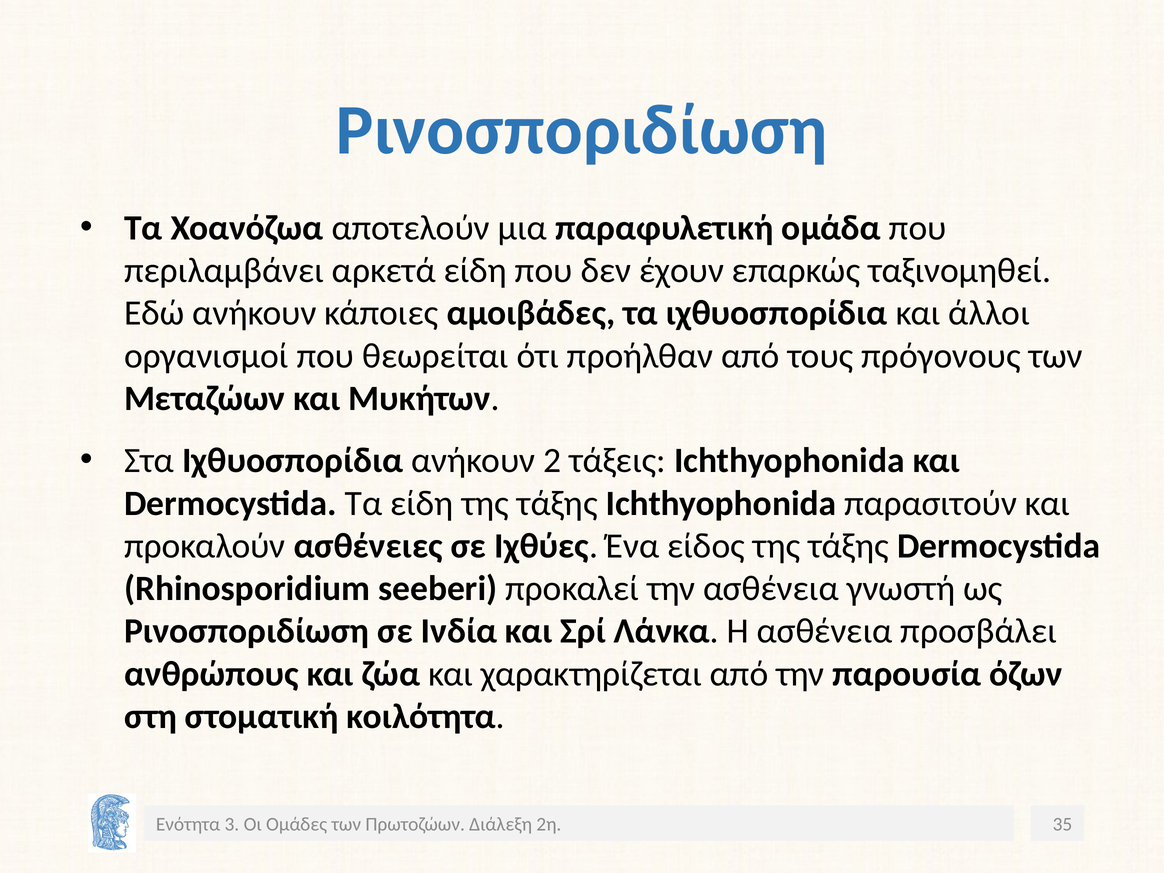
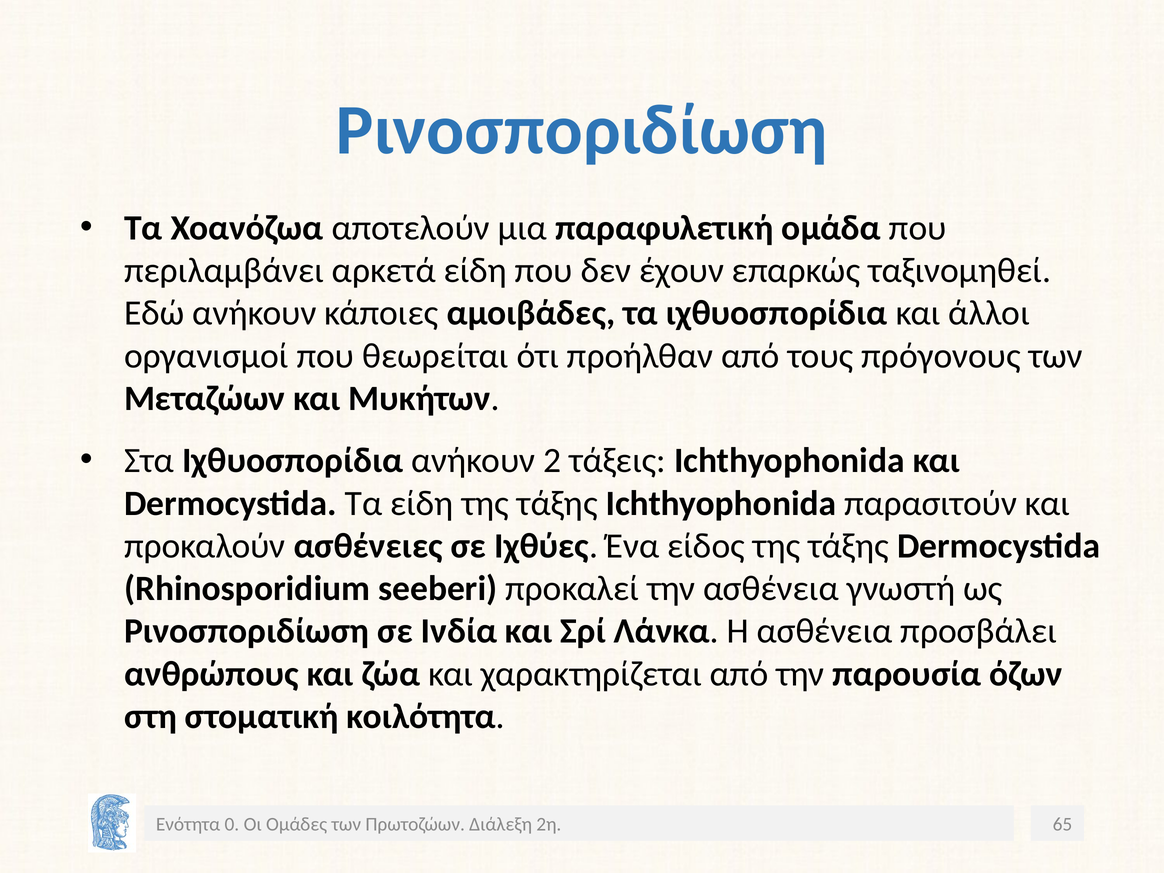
3: 3 -> 0 (232, 824)
35: 35 -> 65 (1063, 824)
